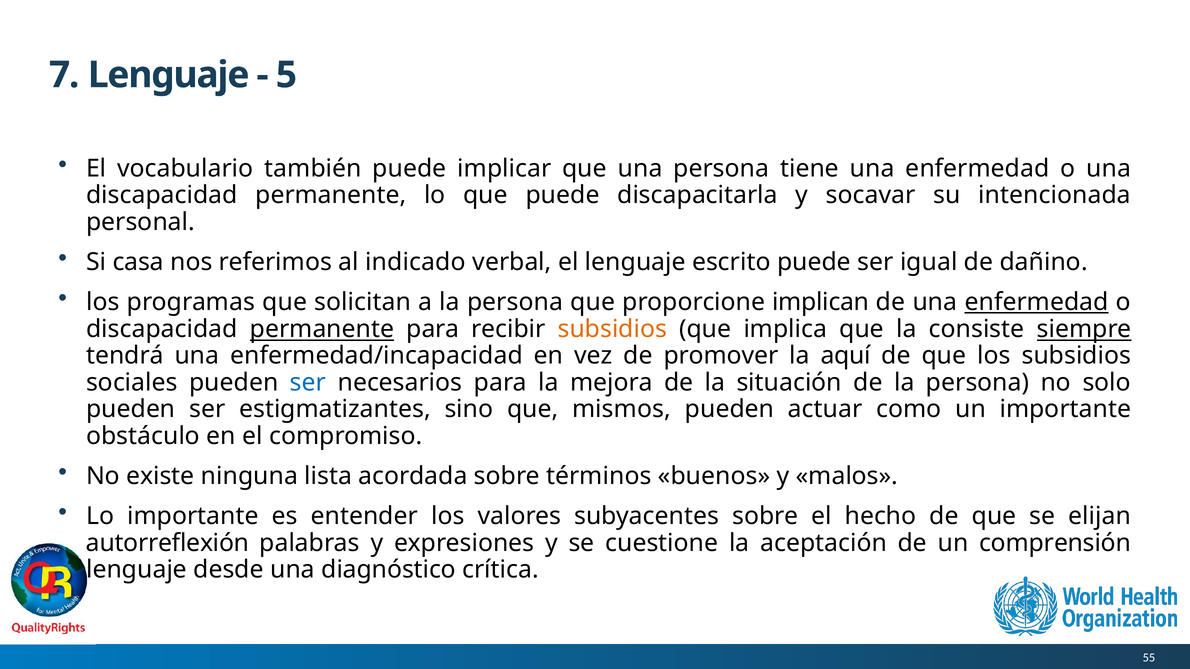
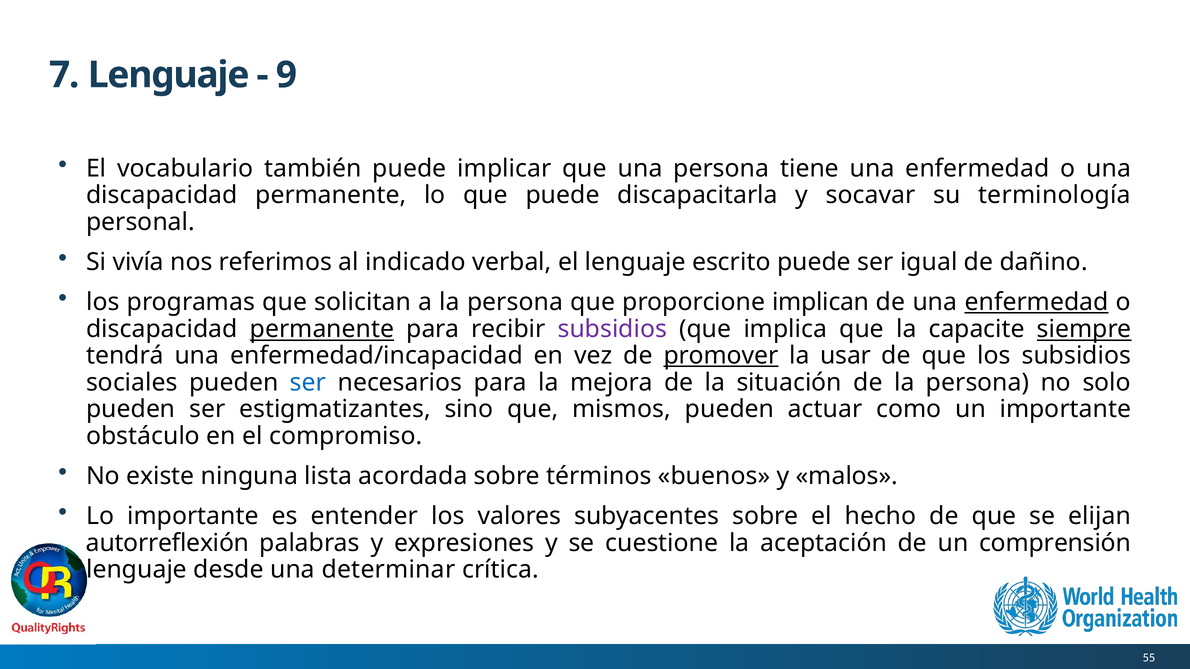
5: 5 -> 9 (286, 75)
intencionada: intencionada -> terminología (1054, 195)
casa: casa -> vivía (138, 262)
subsidios colour: orange -> purple (612, 329)
consiste: consiste -> capacite (977, 329)
promover underline: none -> present (721, 356)
aquí: aquí -> usar (846, 356)
diagnóstico: diagnóstico -> determinar (388, 570)
